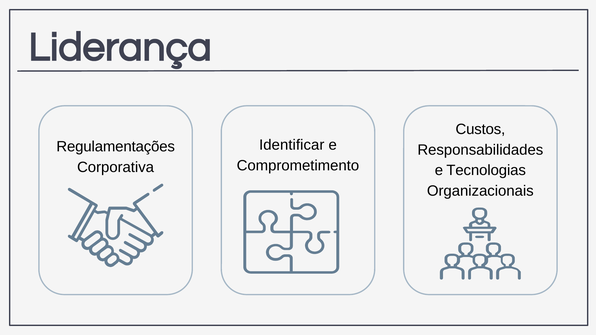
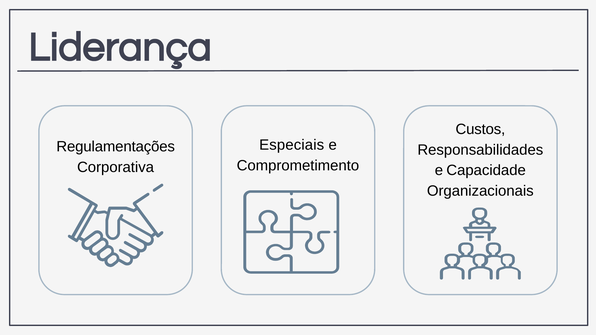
Identificar: Identificar -> Especiais (292, 145)
Tecnologias: Tecnologias -> Capacidade (486, 171)
